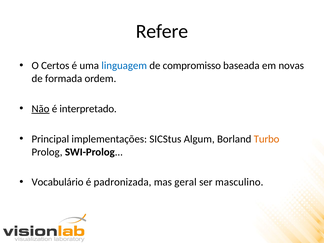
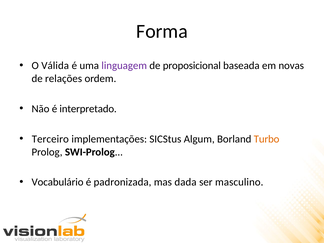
Refere: Refere -> Forma (162, 31)
Certos: Certos -> Válida (55, 66)
linguagem colour: blue -> purple (124, 66)
compromisso: compromisso -> proposicional (192, 66)
formada: formada -> relações (64, 79)
Não underline: present -> none (41, 109)
Principal: Principal -> Terceiro (50, 139)
geral: geral -> dada (185, 182)
